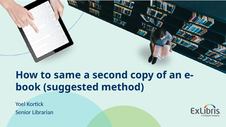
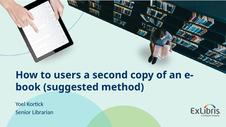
same: same -> users (67, 75)
